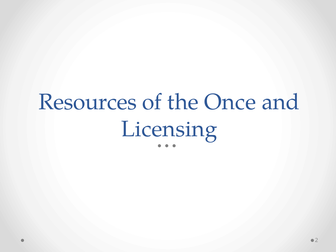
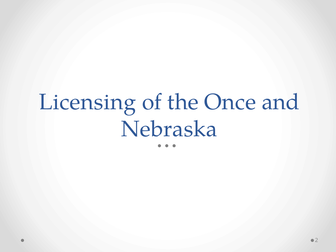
Resources: Resources -> Licensing (88, 102)
Licensing: Licensing -> Nebraska (169, 129)
